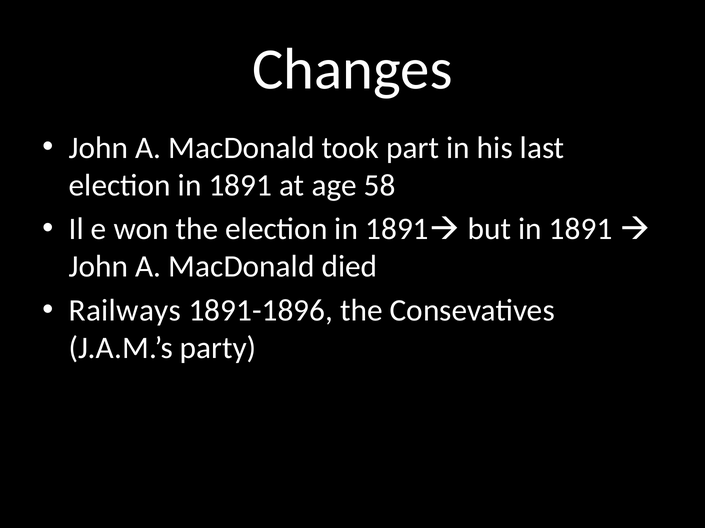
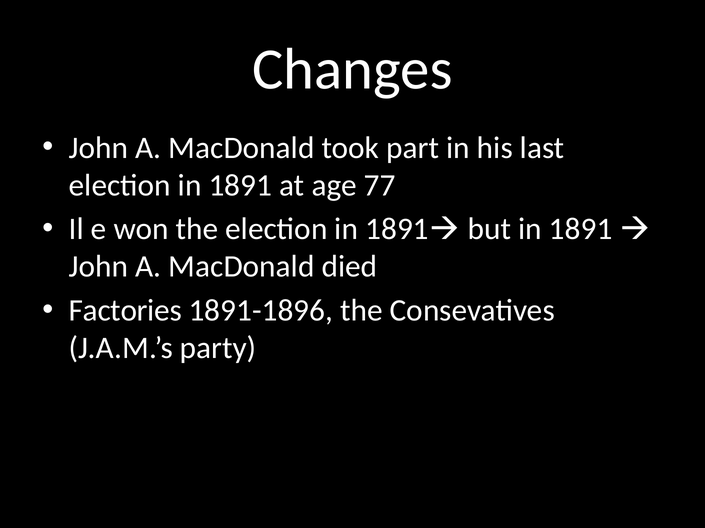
58: 58 -> 77 (380, 186)
Railways: Railways -> Factories (125, 311)
